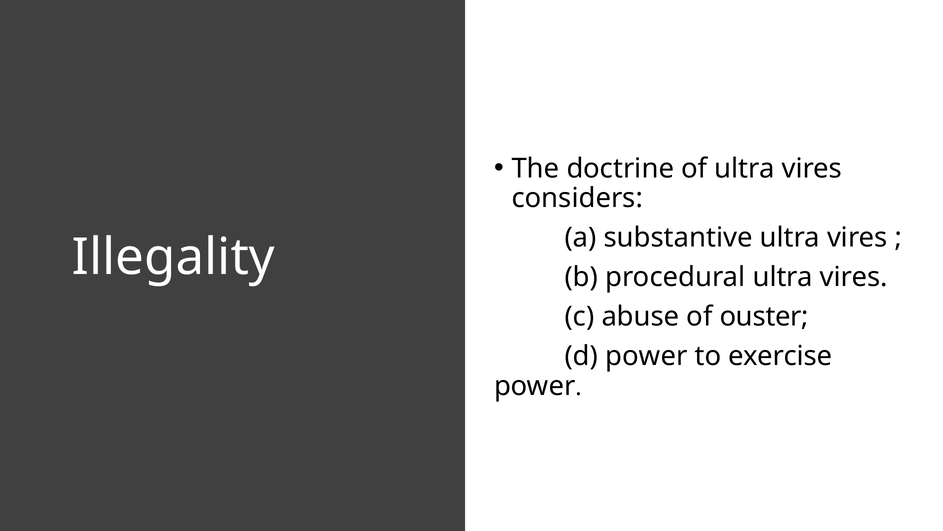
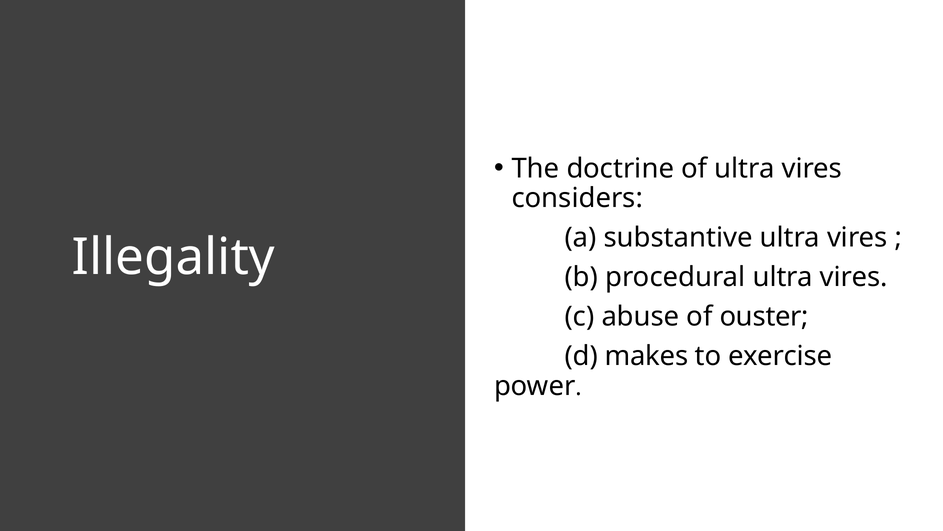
d power: power -> makes (647, 356)
